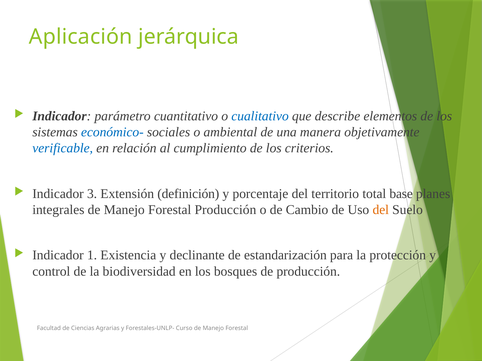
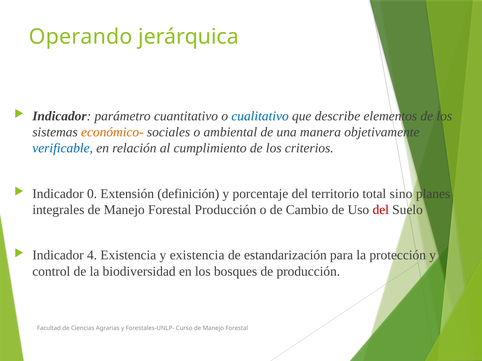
Aplicación: Aplicación -> Operando (81, 37)
económico- colour: blue -> orange (112, 132)
3: 3 -> 0 (92, 194)
base: base -> sino (401, 194)
del colour: orange -> red (381, 210)
1: 1 -> 4 (92, 256)
y declinante: declinante -> existencia (197, 256)
